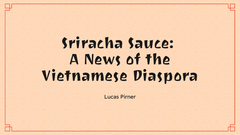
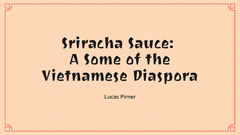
News: News -> Some (103, 58)
